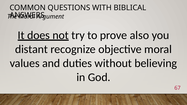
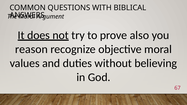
distant: distant -> reason (31, 49)
